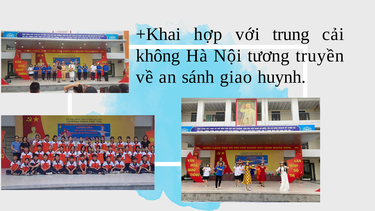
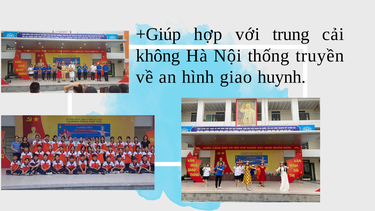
+Khai: +Khai -> +Giúp (158, 34)
tương: tương -> thống (269, 56)
sánh: sánh -> hình (198, 77)
